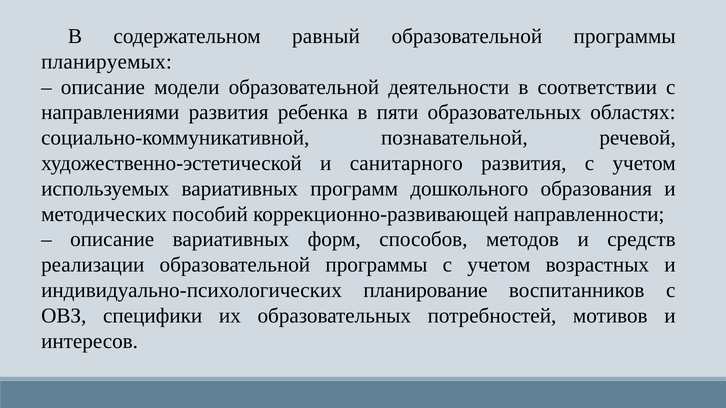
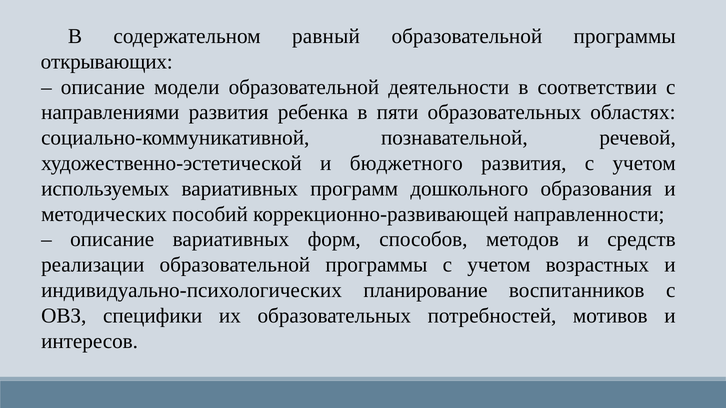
планируемых: планируемых -> открывающих (107, 62)
санитарного: санитарного -> бюджетного (406, 163)
